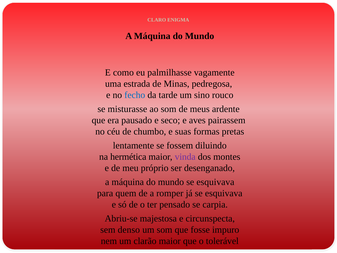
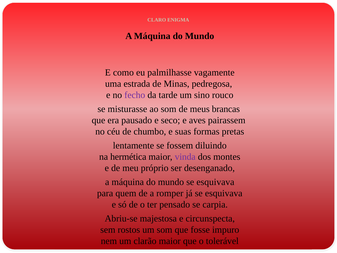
fecho colour: blue -> purple (135, 95)
ardente: ardente -> brancas (226, 109)
denso: denso -> rostos (129, 230)
